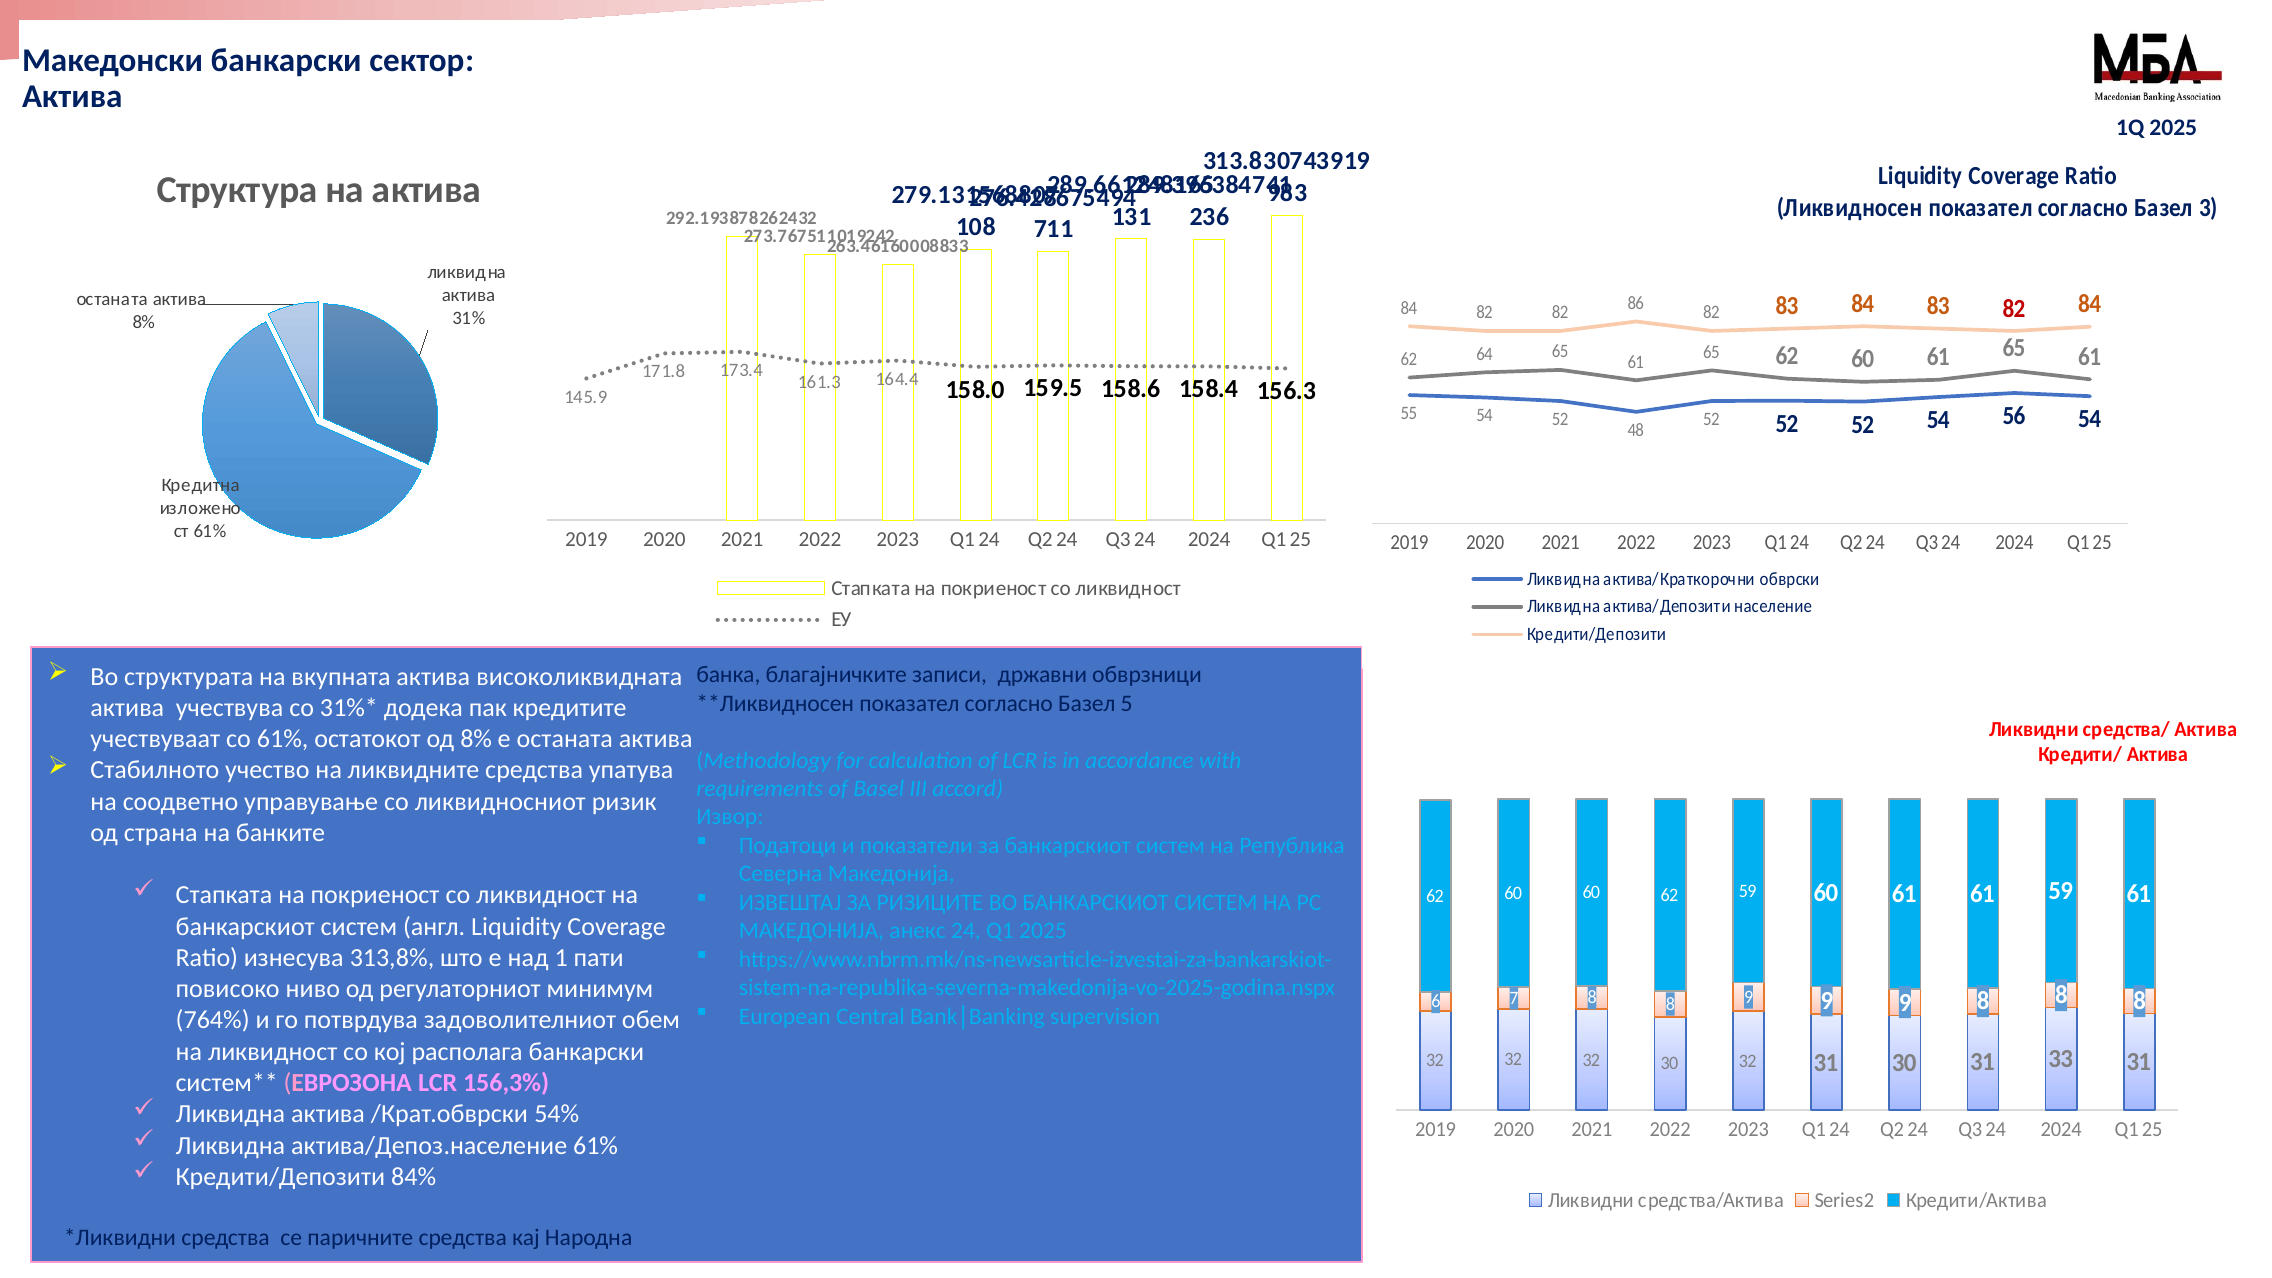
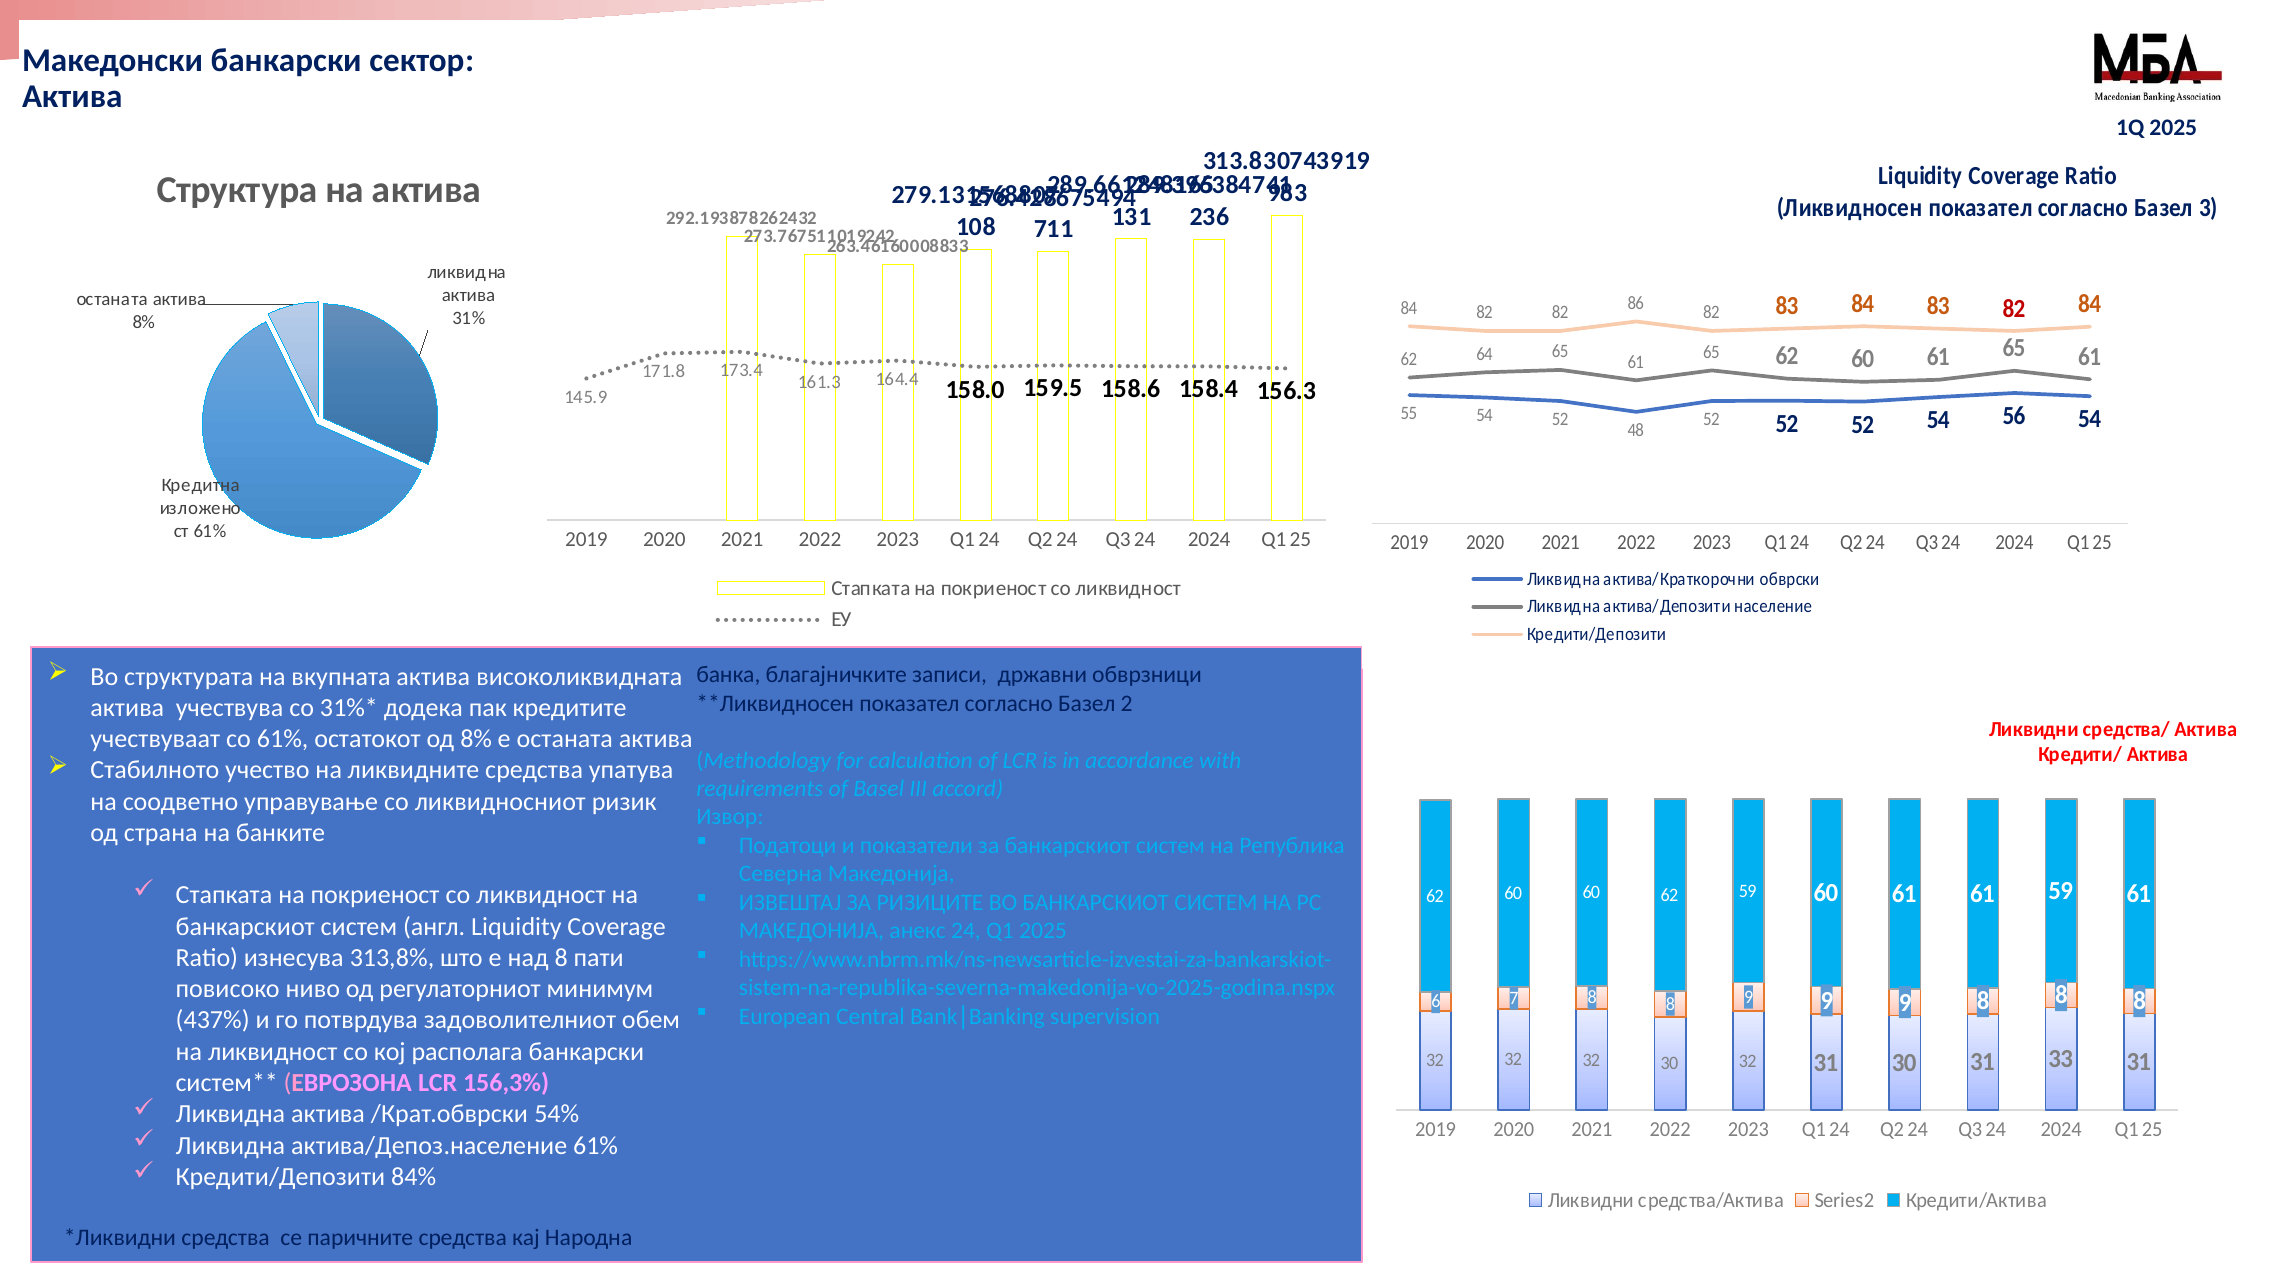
5: 5 -> 2 (1127, 703)
над 1: 1 -> 8 (561, 958)
764%: 764% -> 437% (213, 1020)
